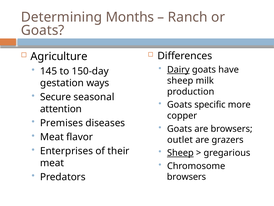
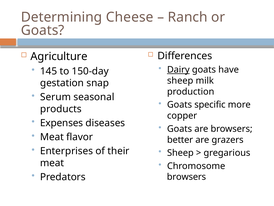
Months: Months -> Cheese (130, 17)
ways: ways -> snap (98, 83)
Secure: Secure -> Serum (56, 97)
attention: attention -> products (61, 109)
Premises: Premises -> Expenses (62, 123)
outlet: outlet -> better (180, 139)
Sheep underline: present -> none (180, 153)
